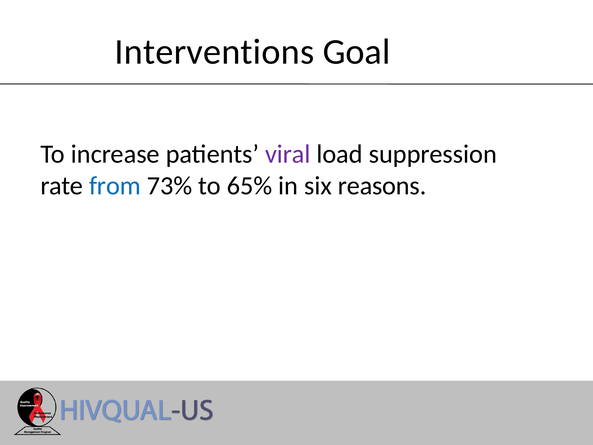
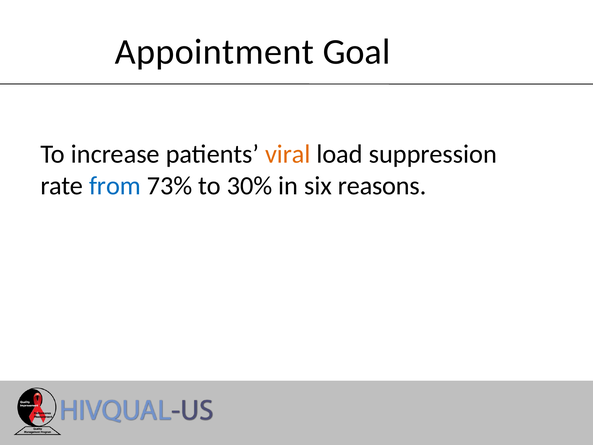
Interventions: Interventions -> Appointment (214, 52)
viral colour: purple -> orange (288, 154)
65%: 65% -> 30% (250, 186)
